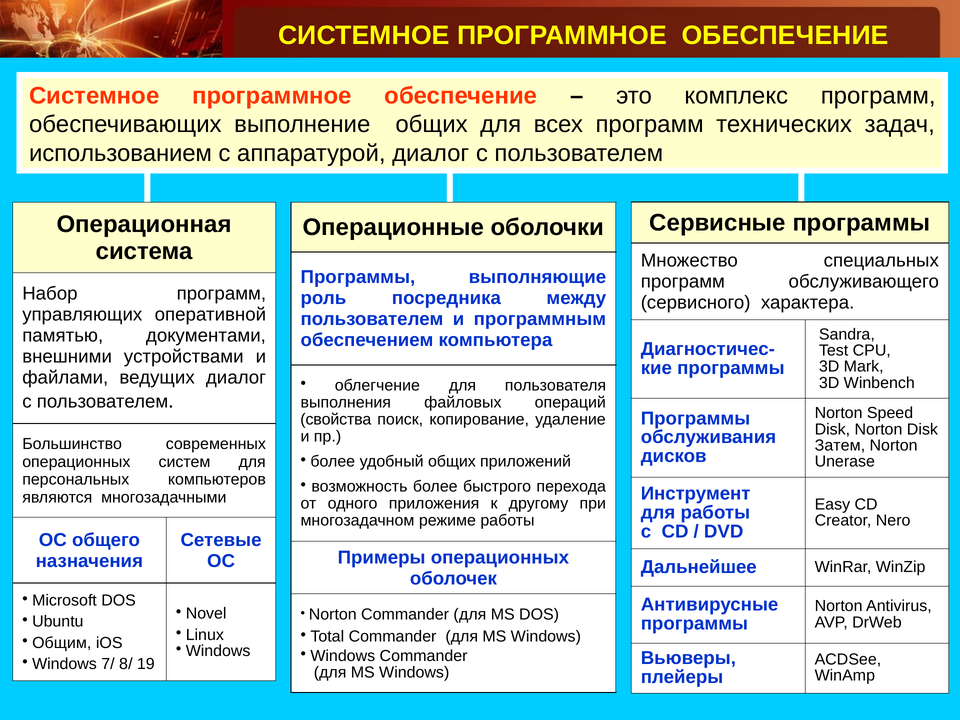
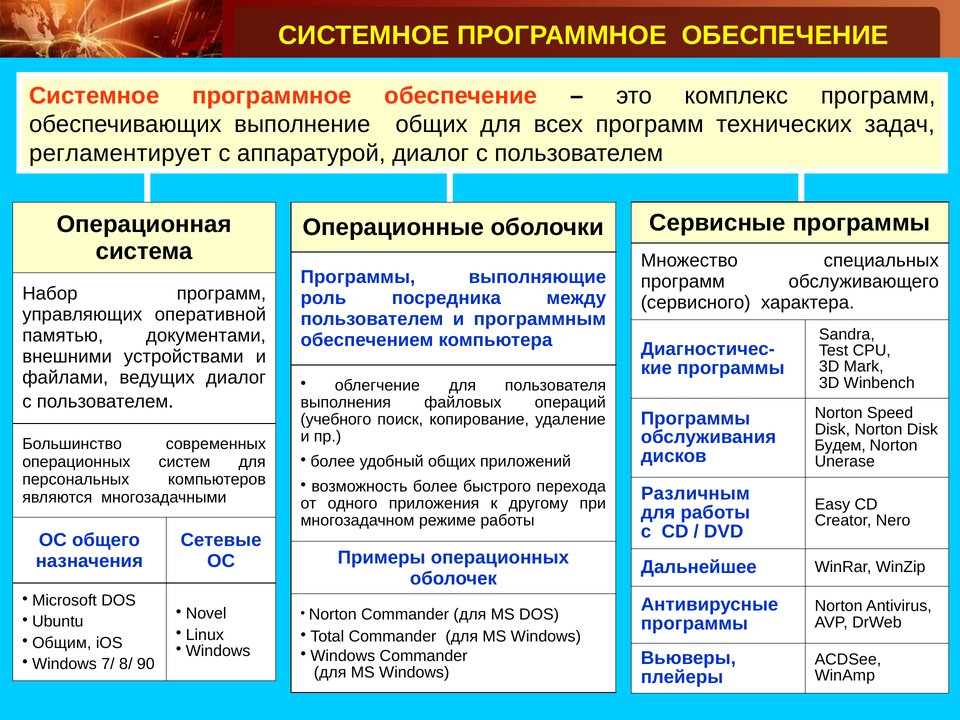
использованием: использованием -> регламентирует (120, 153)
свойства: свойства -> учебного (336, 419)
Затем: Затем -> Будем (840, 445)
Инструмент: Инструмент -> Различным (695, 494)
19: 19 -> 90 (146, 664)
